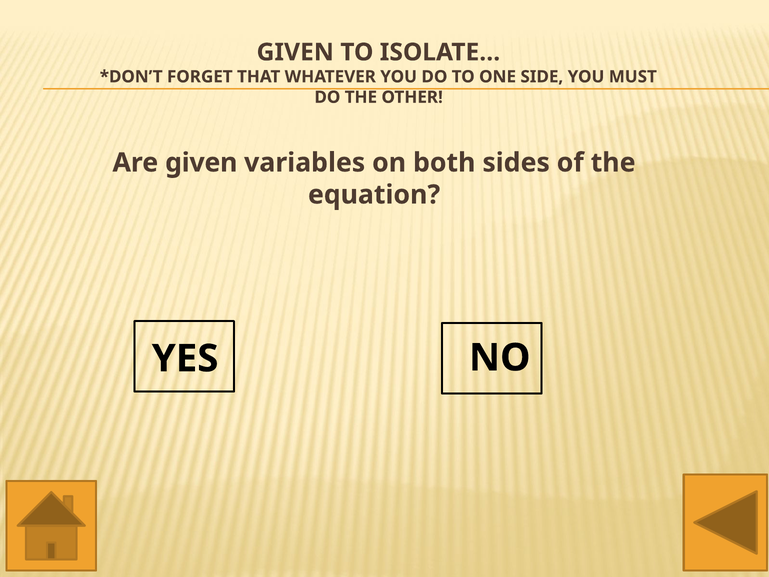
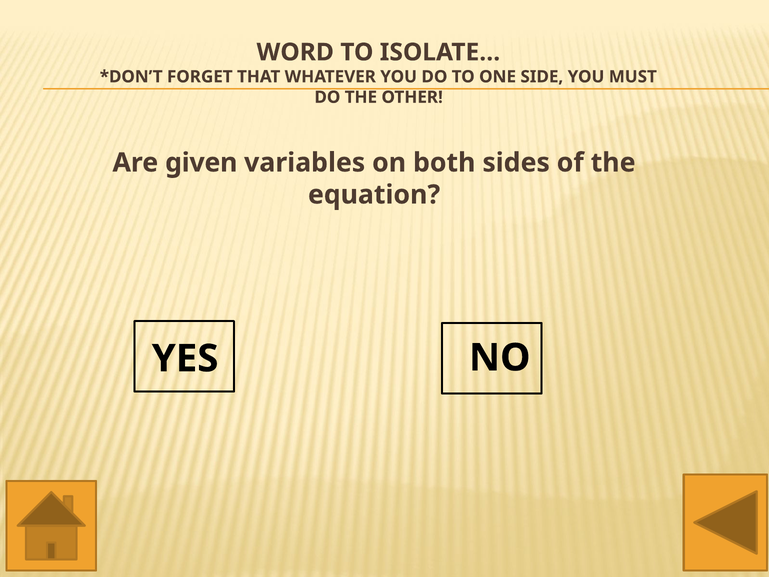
GIVEN: GIVEN -> WORD (295, 52)
